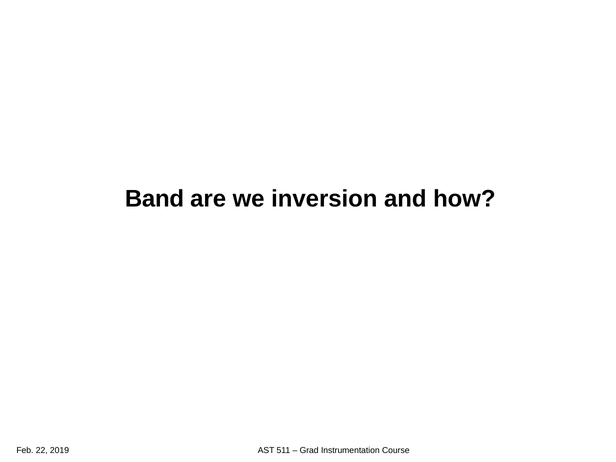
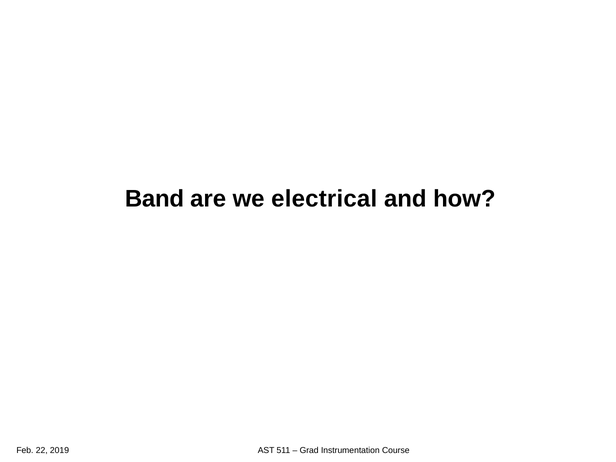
inversion: inversion -> electrical (324, 199)
